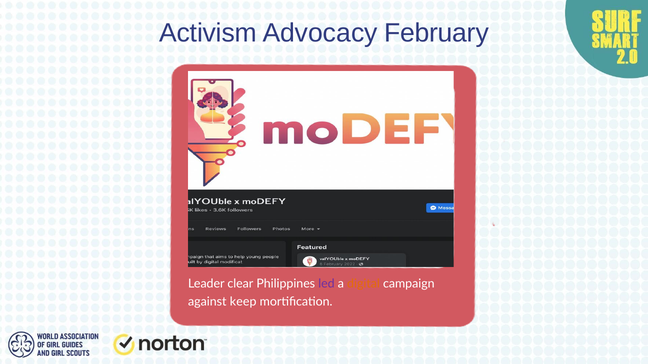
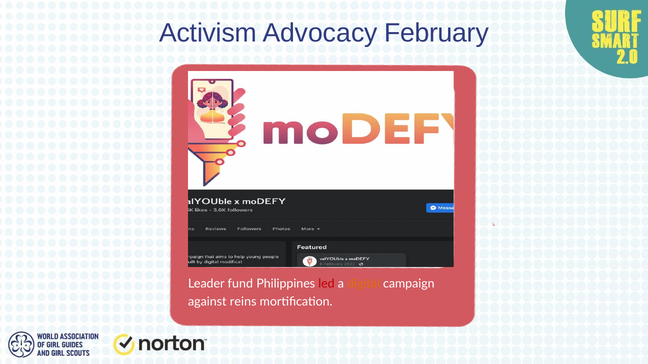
clear: clear -> fund (240, 284)
led colour: purple -> red (326, 284)
keep: keep -> reins (243, 302)
